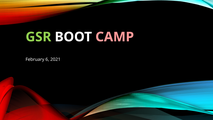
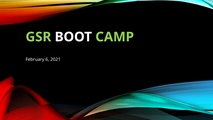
CAMP colour: pink -> light green (115, 37)
